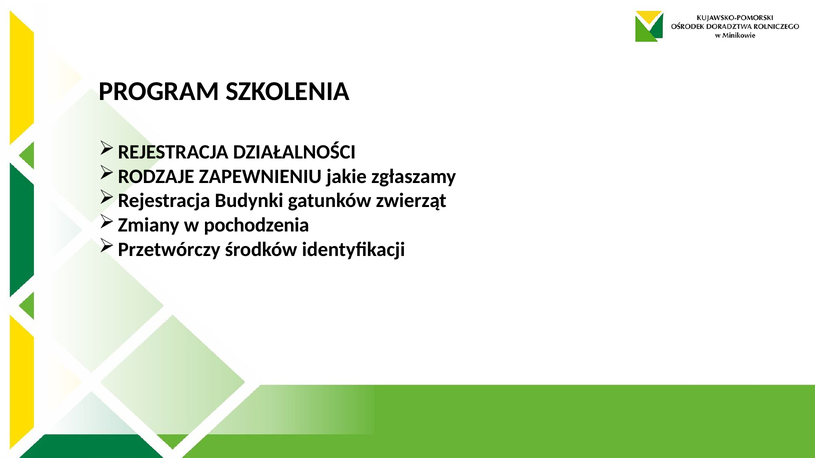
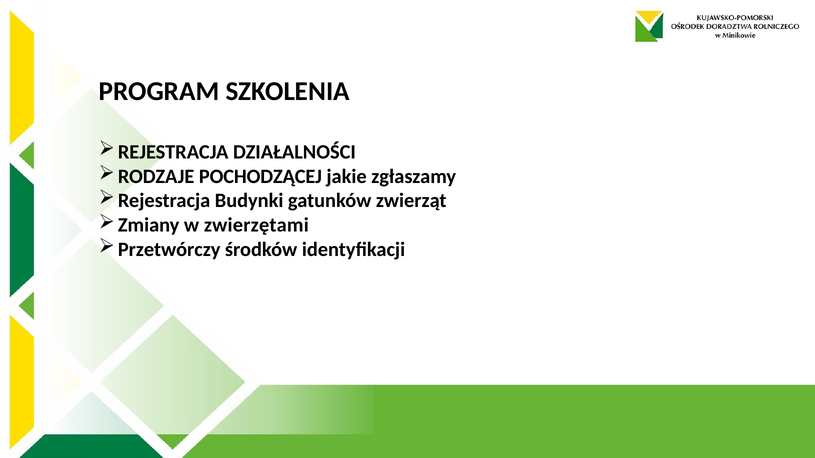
ZAPEWNIENIU: ZAPEWNIENIU -> POCHODZĄCEJ (260, 176)
pochodzenia: pochodzenia -> zwierzętami (256, 225)
